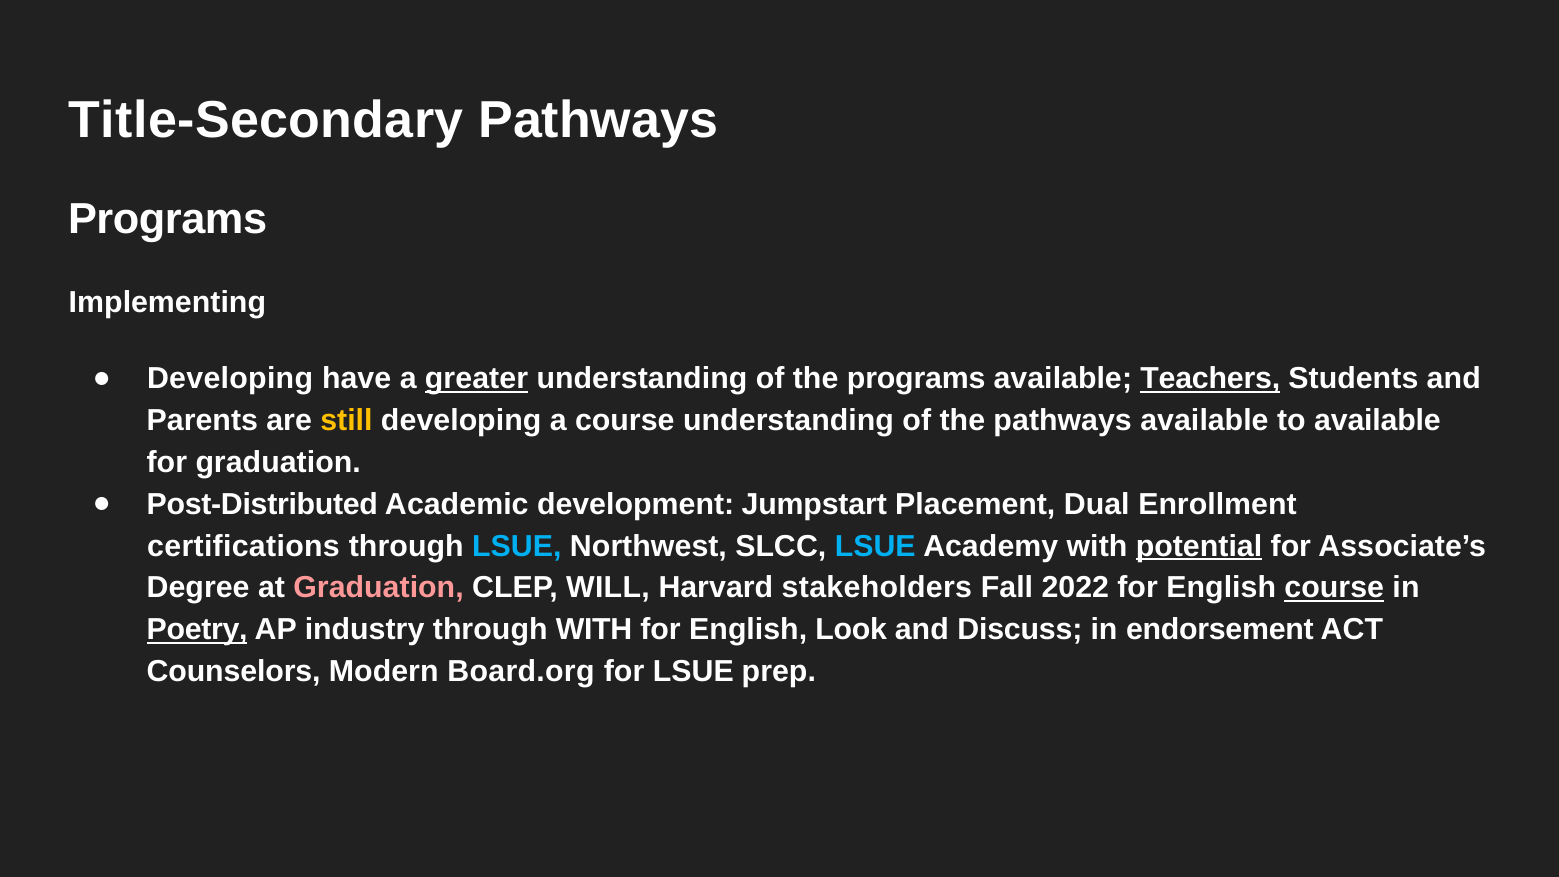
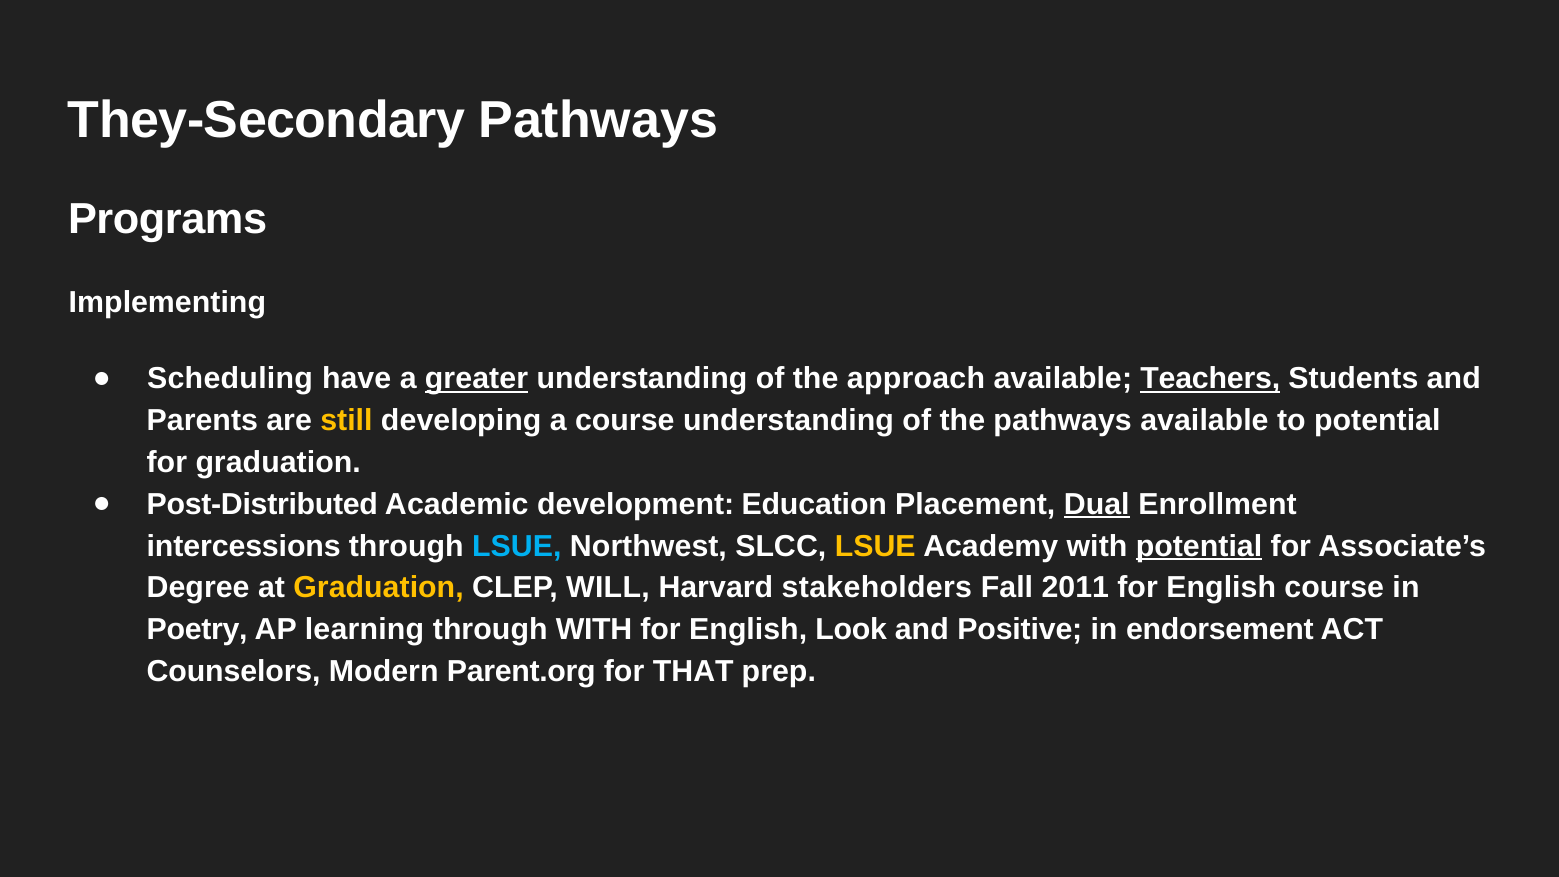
Title-Secondary: Title-Secondary -> They-Secondary (267, 120)
Developing: Developing -> Scheduling (230, 379)
the programs: programs -> approach (916, 379)
to available: available -> potential (1377, 421)
Jumpstart: Jumpstart -> Education (814, 504)
Dual underline: none -> present (1097, 504)
certifications: certifications -> intercessions (244, 546)
LSUE colour: light blue -> yellow (875, 546)
Graduation colour: pink -> yellow (379, 588)
2022: 2022 -> 2011 (1075, 588)
course underline: present -> none (1334, 588)
Poetry underline: present -> none (197, 630)
industry: industry -> learning (364, 630)
Discuss: Discuss -> Positive (1020, 630)
Board.org: Board.org -> Parent.org (521, 671)
for LSUE: LSUE -> THAT (693, 671)
